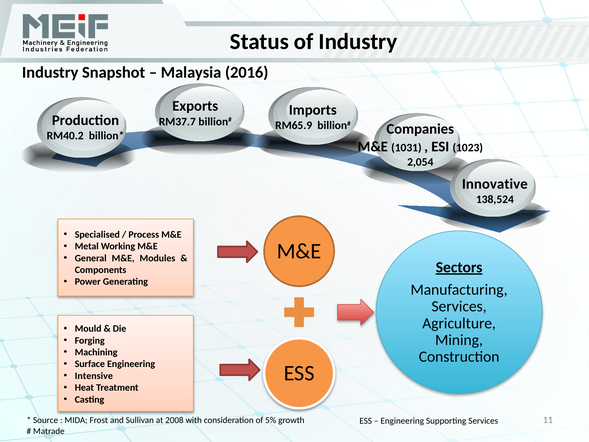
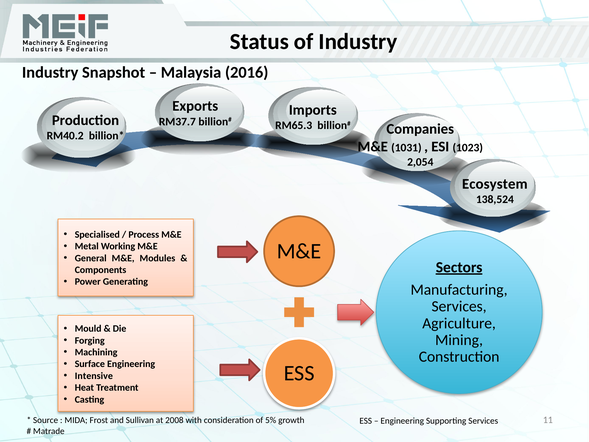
RM65.9: RM65.9 -> RM65.3 (294, 125)
Innovative: Innovative -> Ecosystem (495, 184)
